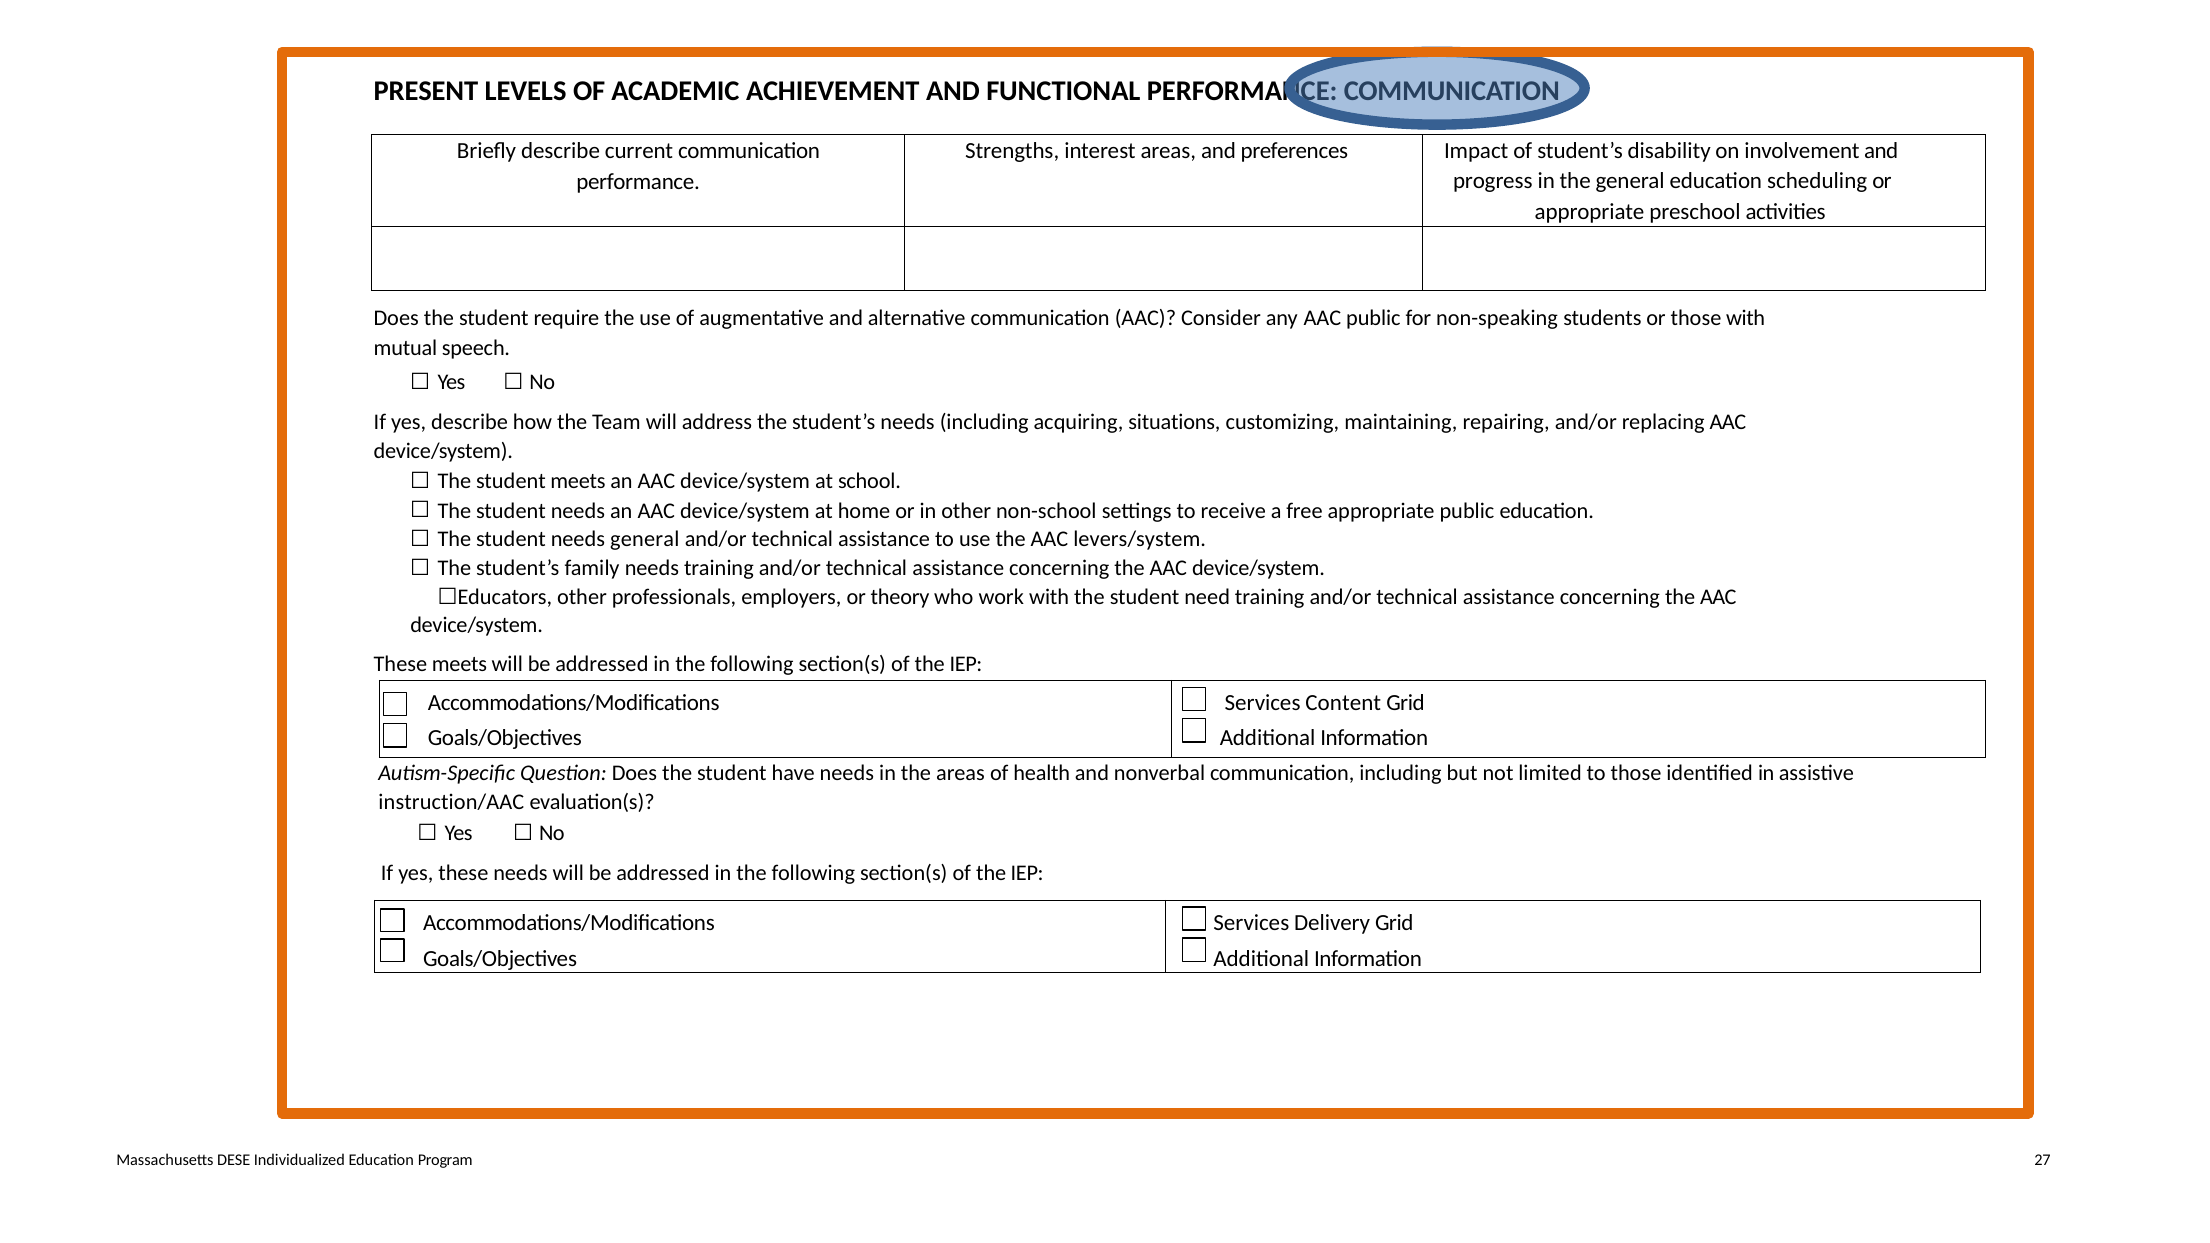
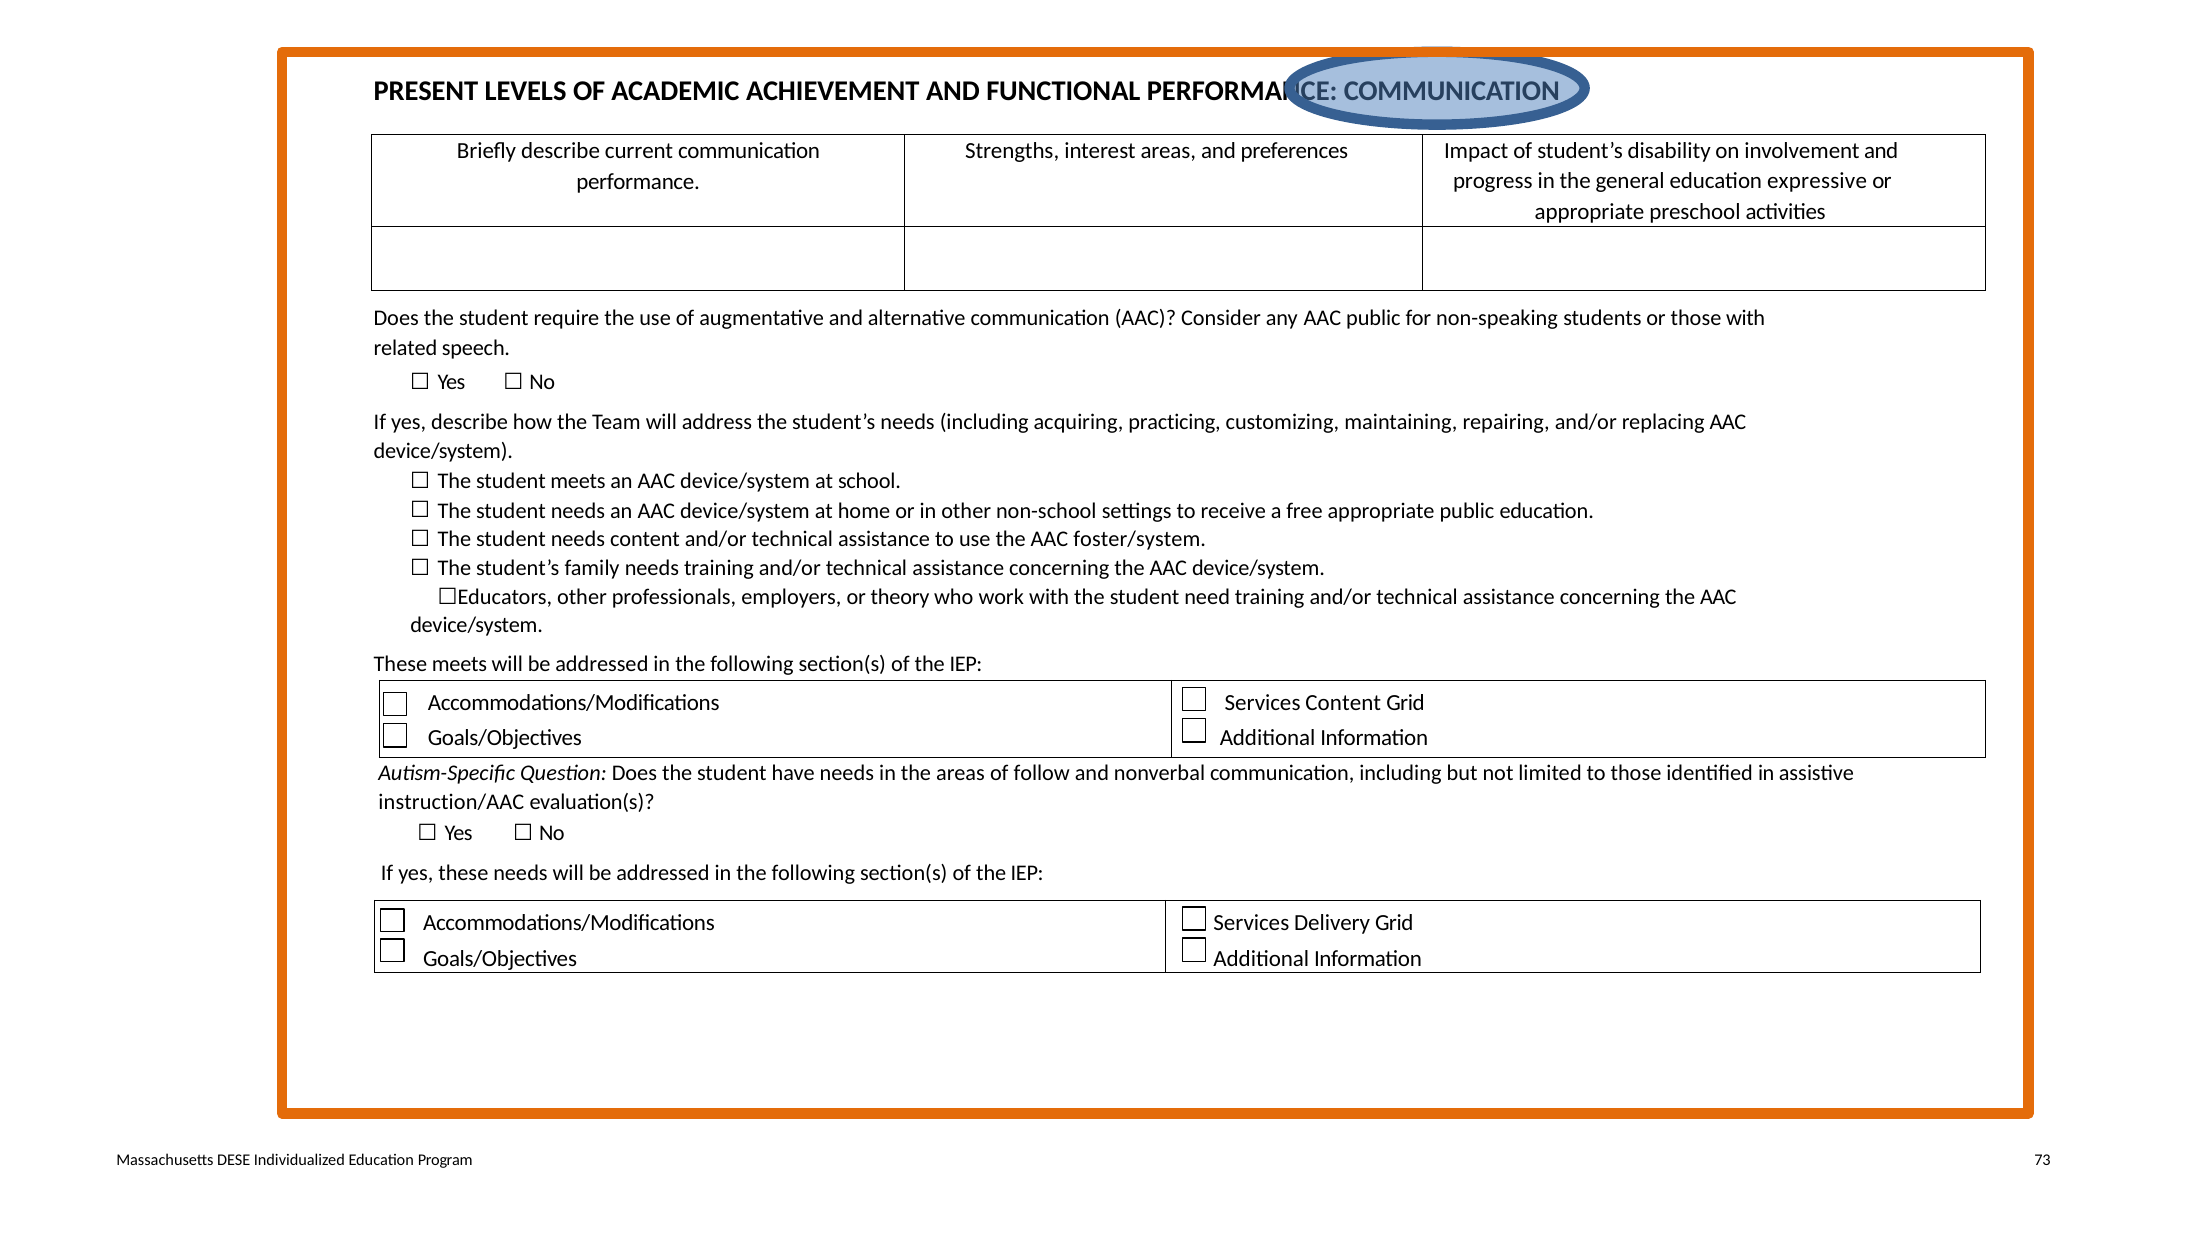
scheduling: scheduling -> expressive (1817, 181)
mutual: mutual -> related (405, 348)
situations: situations -> practicing (1174, 422)
needs general: general -> content (645, 540)
levers/system: levers/system -> foster/system (1140, 540)
health: health -> follow (1042, 773)
27: 27 -> 73 (2043, 1160)
